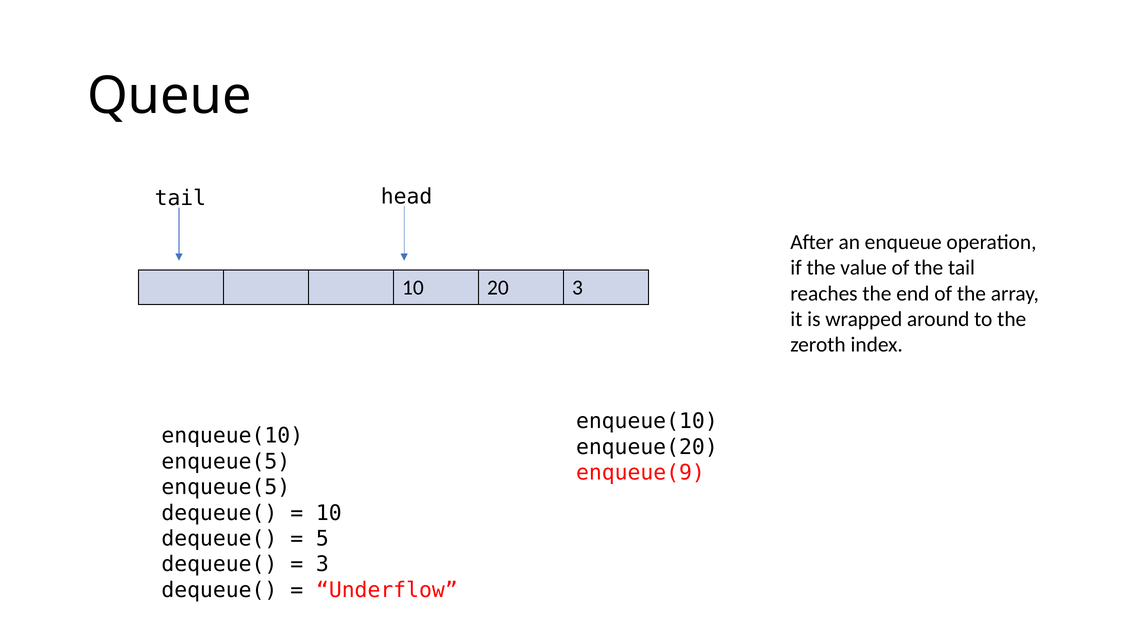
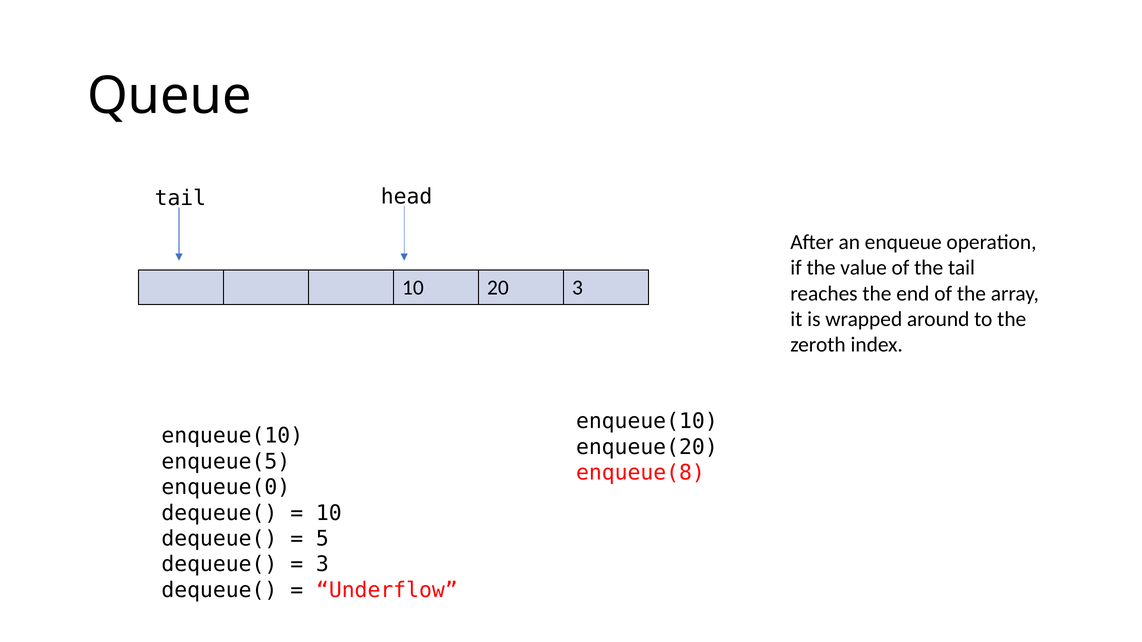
enqueue(9: enqueue(9 -> enqueue(8 (640, 473)
enqueue(5: enqueue(5 -> enqueue(0 (226, 488)
